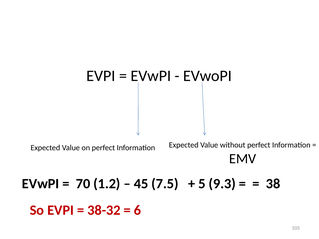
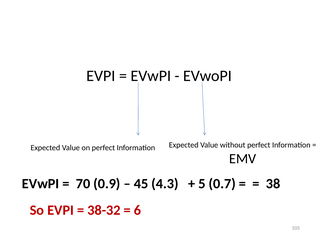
1.2: 1.2 -> 0.9 (107, 184)
7.5: 7.5 -> 4.3 (165, 184)
9.3: 9.3 -> 0.7 (222, 184)
